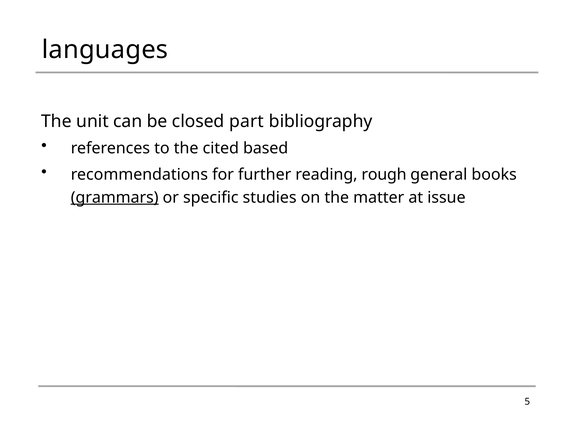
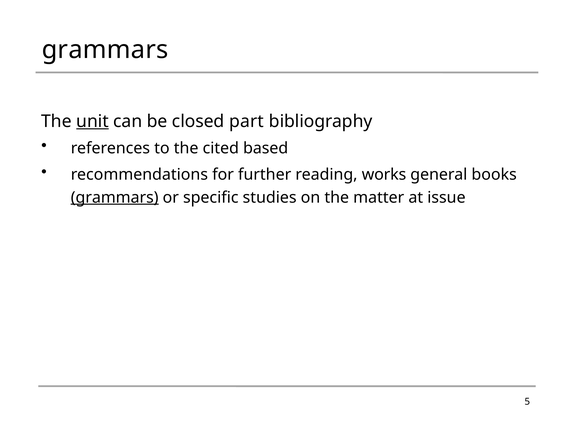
languages: languages -> grammars (105, 50)
unit underline: none -> present (92, 121)
rough: rough -> works (384, 174)
